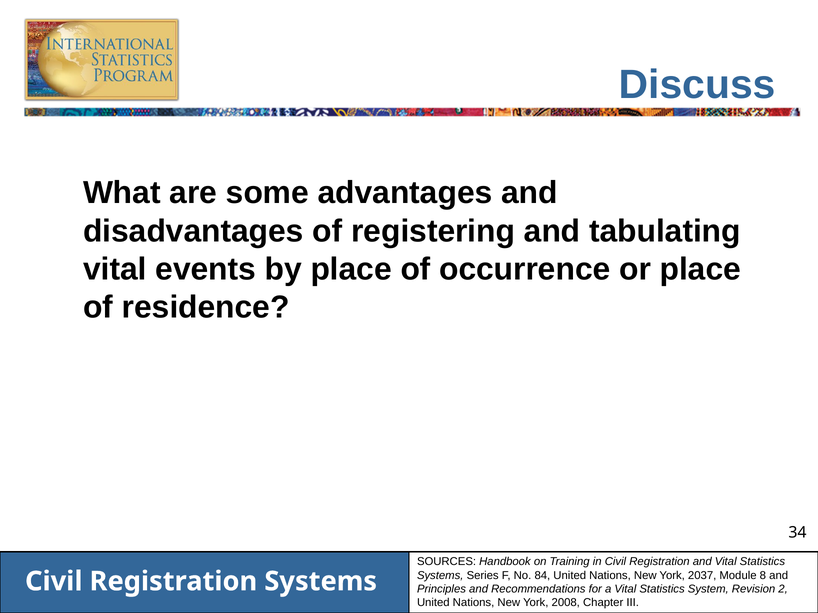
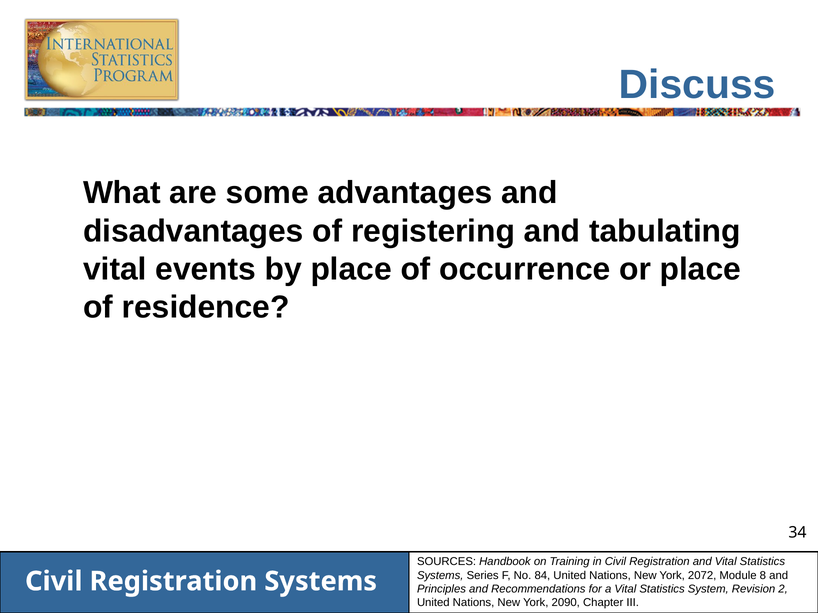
2037: 2037 -> 2072 (702, 576)
2008: 2008 -> 2090 (566, 603)
